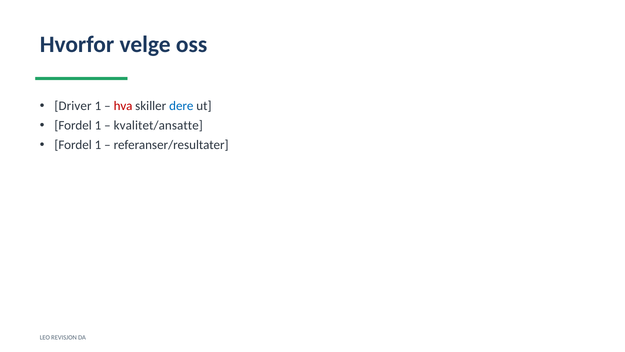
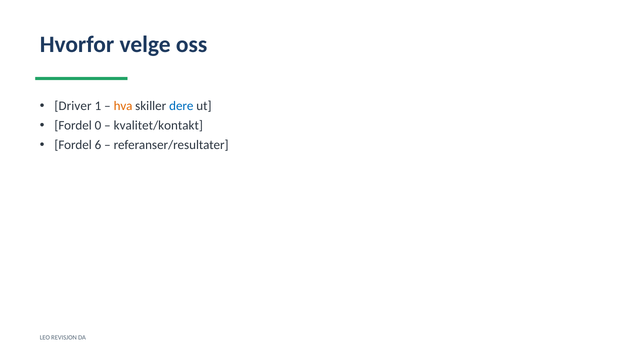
hva colour: red -> orange (123, 106)
1: 1 -> 0 (98, 125)
kvalitet/ansatte: kvalitet/ansatte -> kvalitet/kontakt (158, 125)
1: 1 -> 6 (98, 145)
